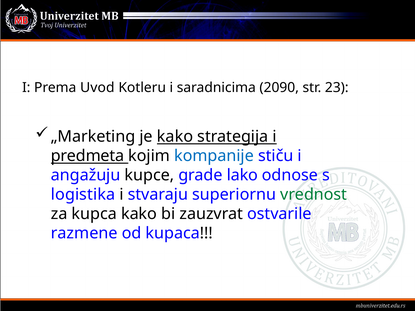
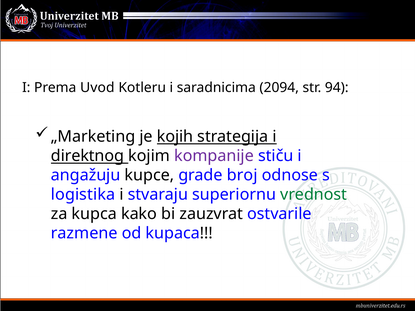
2090: 2090 -> 2094 (279, 88)
23: 23 -> 94 (337, 88)
je kako: kako -> kojih (175, 136)
predmeta: predmeta -> direktnog (87, 156)
kompanije colour: blue -> purple (214, 156)
lako: lako -> broj (242, 175)
